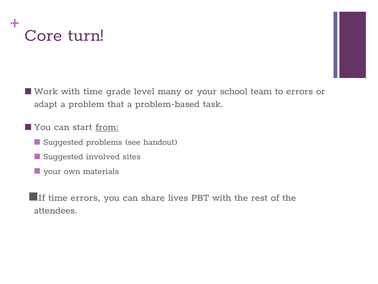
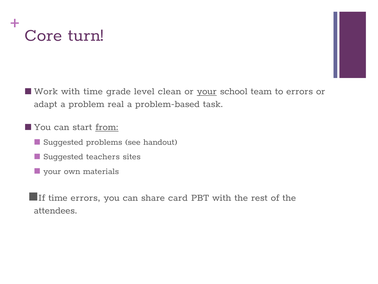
many: many -> clean (169, 91)
your underline: none -> present (207, 91)
that: that -> real (116, 103)
involved: involved -> teachers (103, 156)
lives: lives -> card (178, 197)
